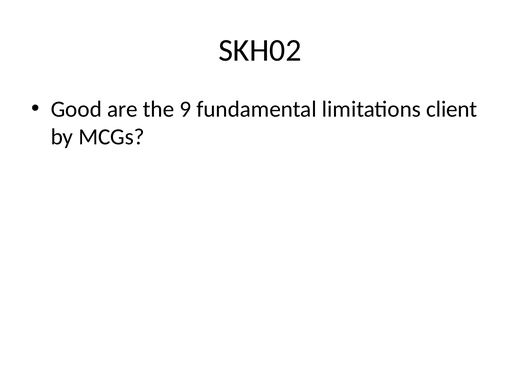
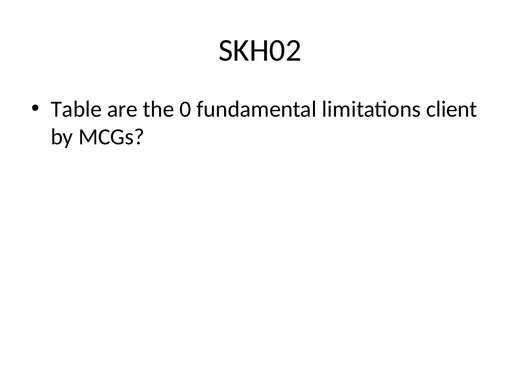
Good: Good -> Table (76, 109)
9: 9 -> 0 (185, 109)
